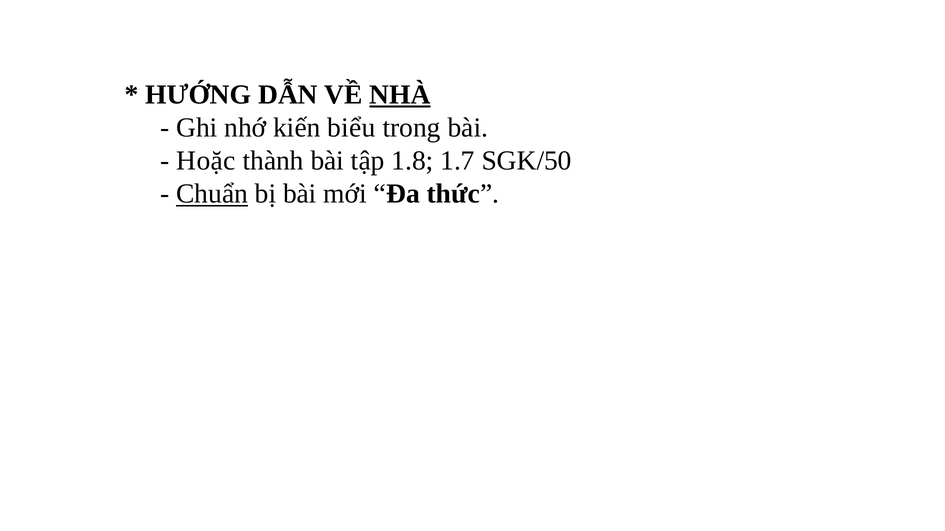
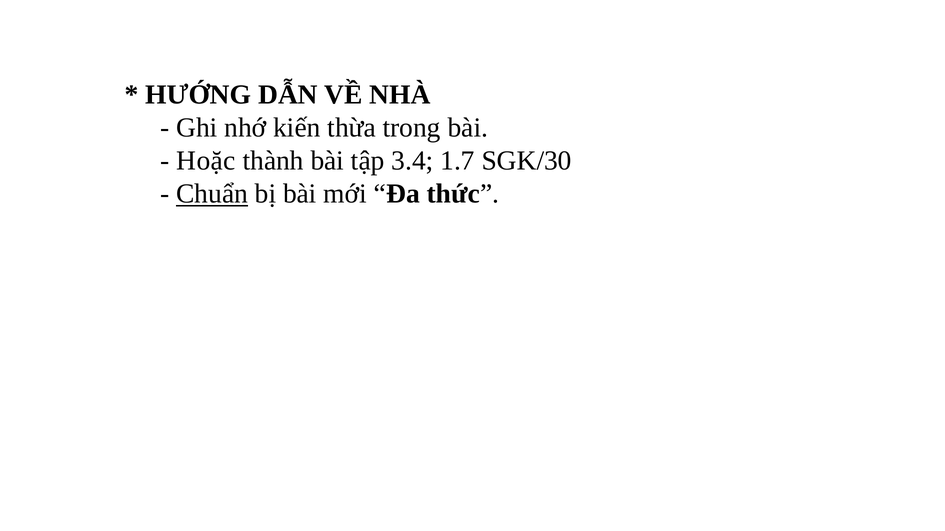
NHÀ underline: present -> none (400, 95)
biểu: biểu -> thừa (352, 128)
1.8: 1.8 -> 3.4 (412, 161)
SGK/50: SGK/50 -> SGK/30 (527, 161)
